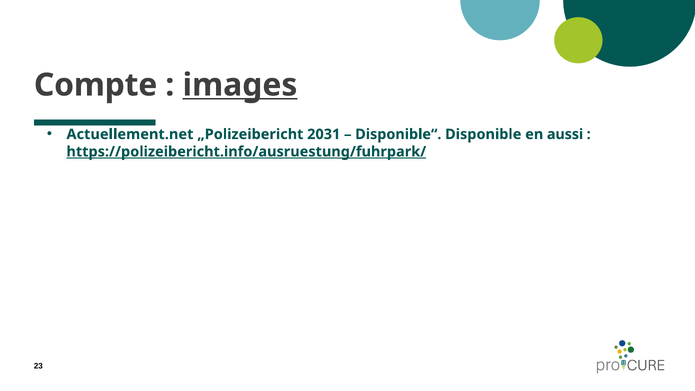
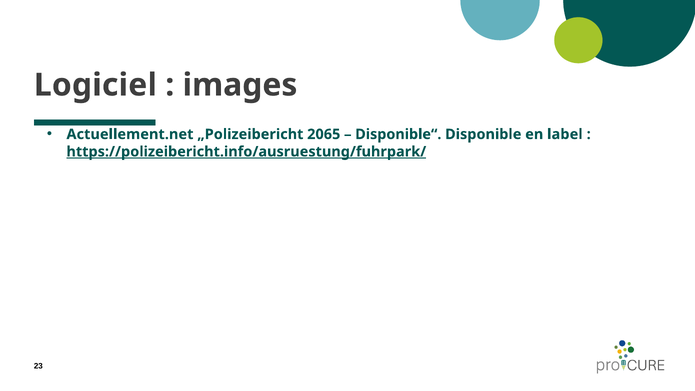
Compte: Compte -> Logiciel (95, 85)
images underline: present -> none (240, 85)
2031: 2031 -> 2065 (324, 134)
aussi: aussi -> label (565, 134)
